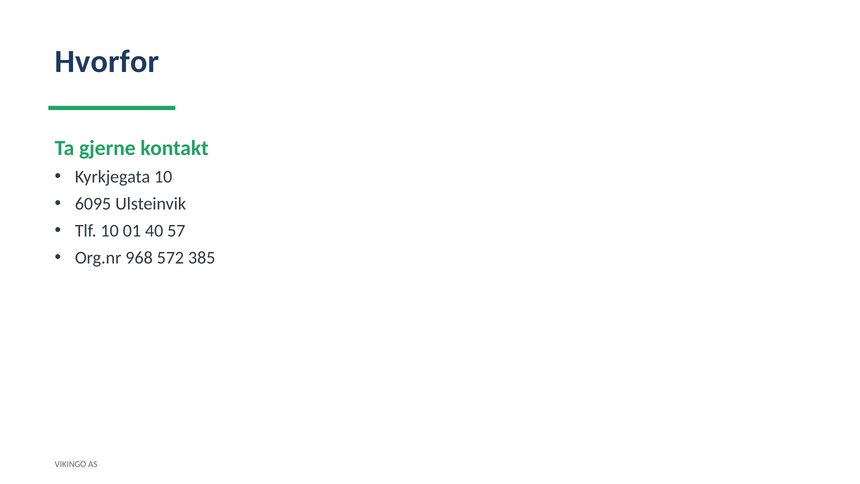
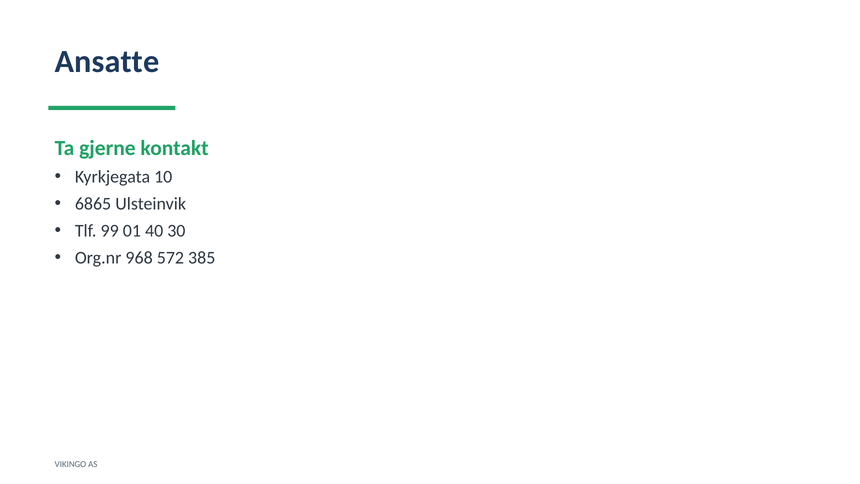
Hvorfor: Hvorfor -> Ansatte (107, 61)
6095: 6095 -> 6865 (93, 204)
Tlf 10: 10 -> 99 (110, 231)
57: 57 -> 30 (176, 231)
